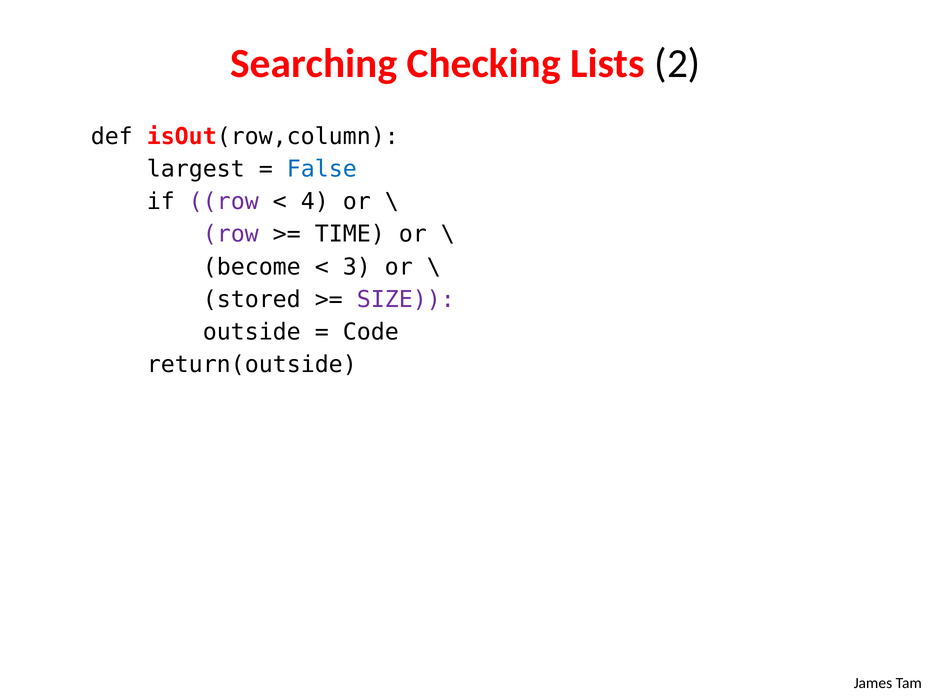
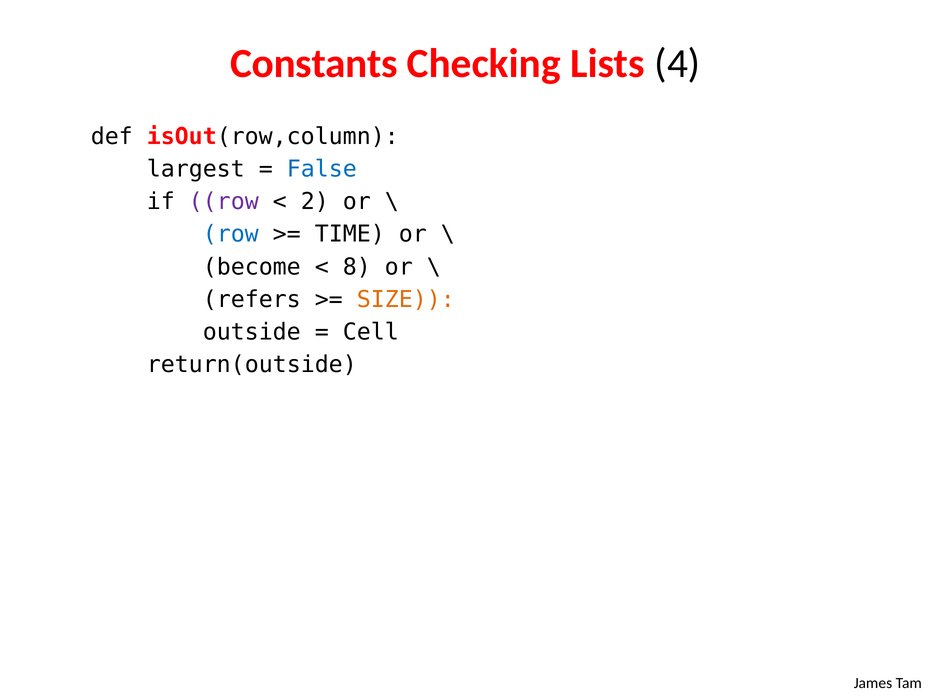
Searching: Searching -> Constants (314, 63)
2: 2 -> 4 (677, 63)
4: 4 -> 2 (315, 202)
row colour: purple -> blue (231, 234)
3: 3 -> 8 (357, 267)
stored: stored -> refers (252, 300)
SIZE colour: purple -> orange (406, 300)
Code: Code -> Cell (371, 332)
